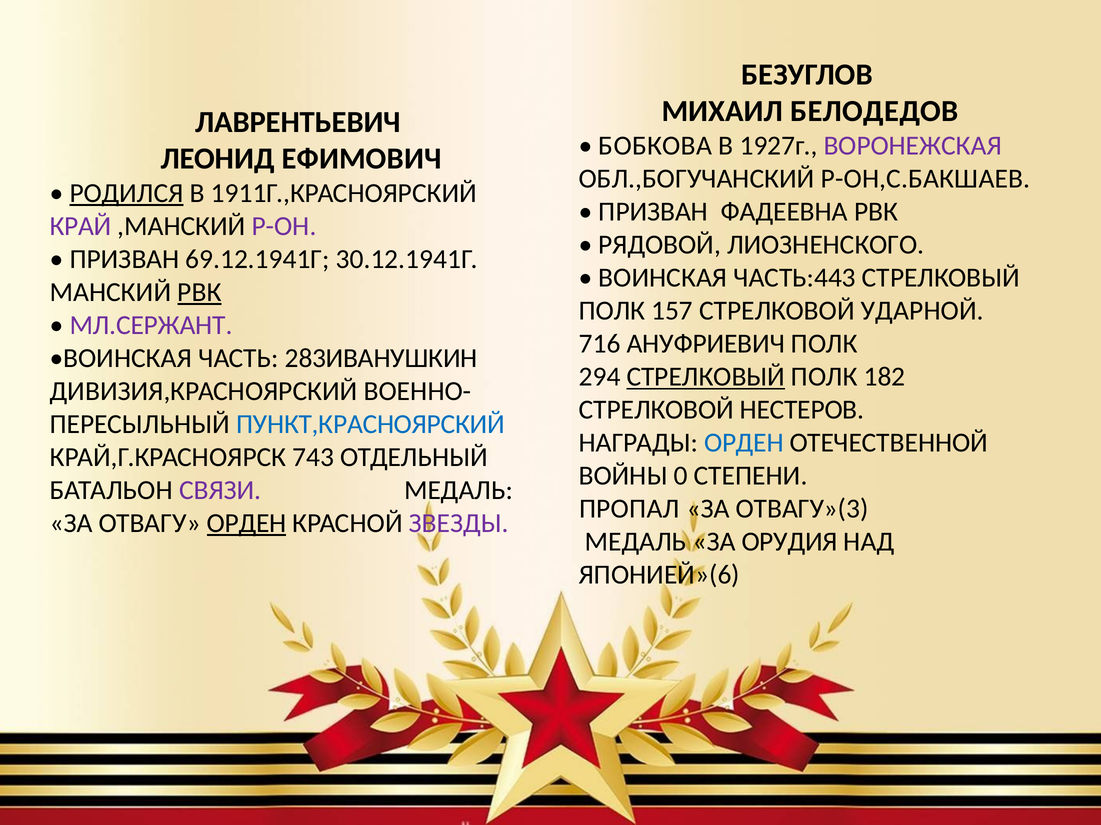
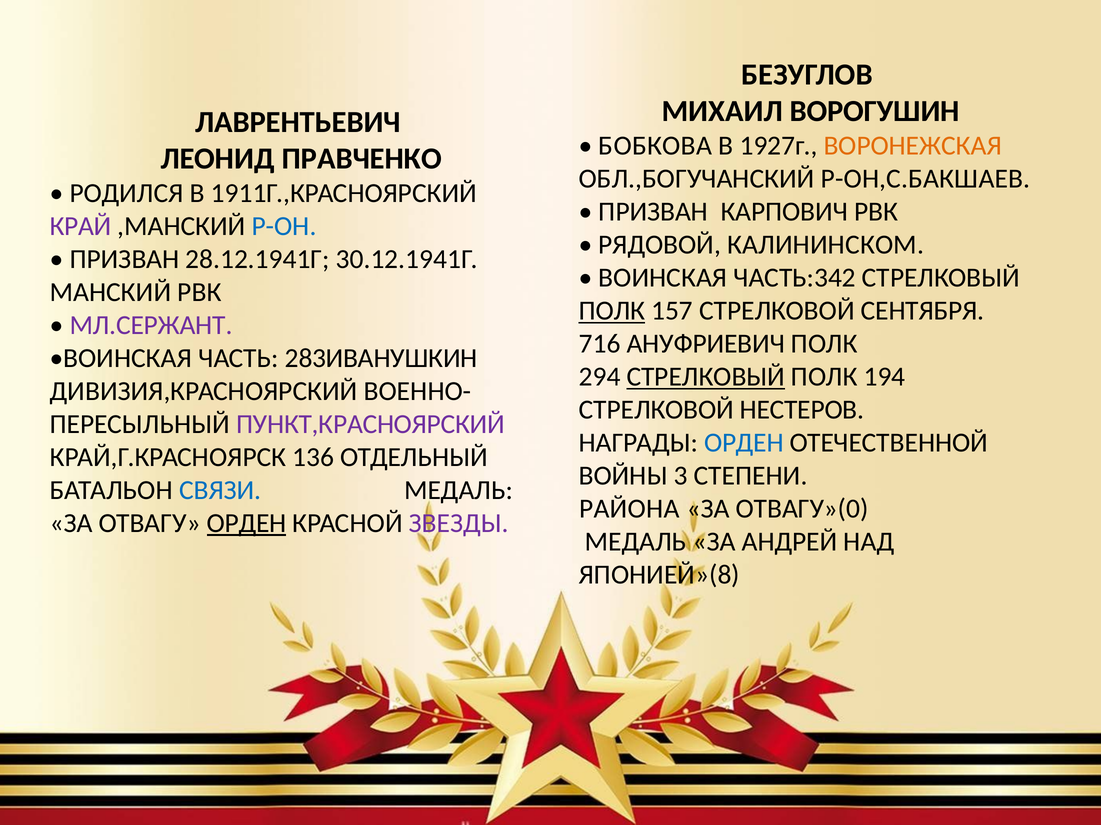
БЕЛОДЕДОВ: БЕЛОДЕДОВ -> ВОРОГУШИН (875, 111)
ВОРОНЕЖСКАЯ colour: purple -> orange (913, 146)
ЕФИМОВИЧ: ЕФИМОВИЧ -> ПРАВЧЕНКО (362, 159)
РОДИЛСЯ underline: present -> none (127, 193)
ФАДЕЕВНА: ФАДЕЕВНА -> КАРПОВИЧ (784, 212)
Р-ОН colour: purple -> blue (284, 226)
ЛИОЗНЕНСКОГО: ЛИОЗНЕНСКОГО -> КАЛИНИНСКОМ (826, 245)
69.12.1941Г: 69.12.1941Г -> 28.12.1941Г (258, 259)
ЧАСТЬ:443: ЧАСТЬ:443 -> ЧАСТЬ:342 (795, 278)
РВК underline: present -> none (199, 292)
ПОЛК underline: none -> present (612, 311)
УДАРНОЙ: УДАРНОЙ -> СЕНТЯБРЯ (923, 311)
182: 182 -> 194 (884, 377)
ПУНКТ,КРАСНОЯРСКИЙ colour: blue -> purple (370, 425)
743: 743 -> 136 (313, 458)
0: 0 -> 3 (681, 476)
СВЯЗИ colour: purple -> blue (220, 491)
ПРОПАЛ: ПРОПАЛ -> РАЙОНА (629, 509)
ОТВАГУ»(3: ОТВАГУ»(3 -> ОТВАГУ»(0 (802, 509)
ОРУДИЯ: ОРУДИЯ -> АНДРЕЙ (790, 542)
ЯПОНИЕЙ»(6: ЯПОНИЕЙ»(6 -> ЯПОНИЕЙ»(8 (659, 575)
